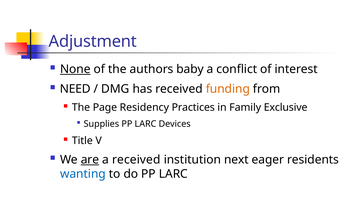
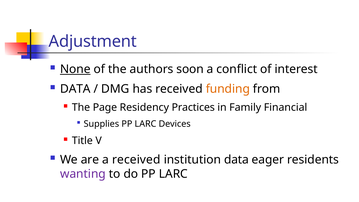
baby: baby -> soon (190, 69)
NEED: NEED -> DATA (75, 89)
Exclusive: Exclusive -> Financial (286, 107)
are underline: present -> none (90, 160)
institution next: next -> data (236, 160)
wanting colour: blue -> purple (83, 174)
